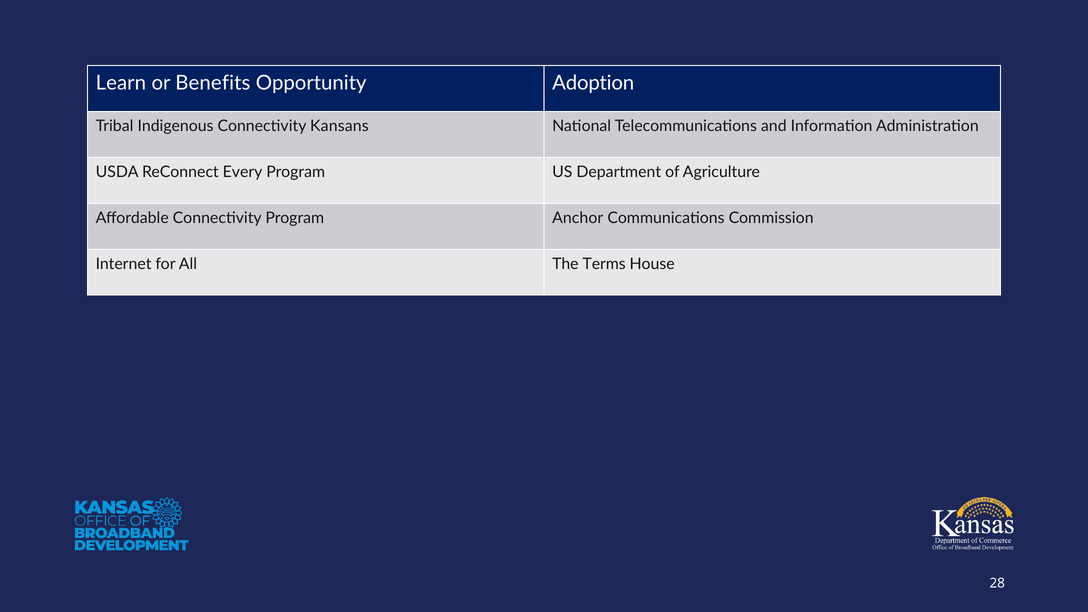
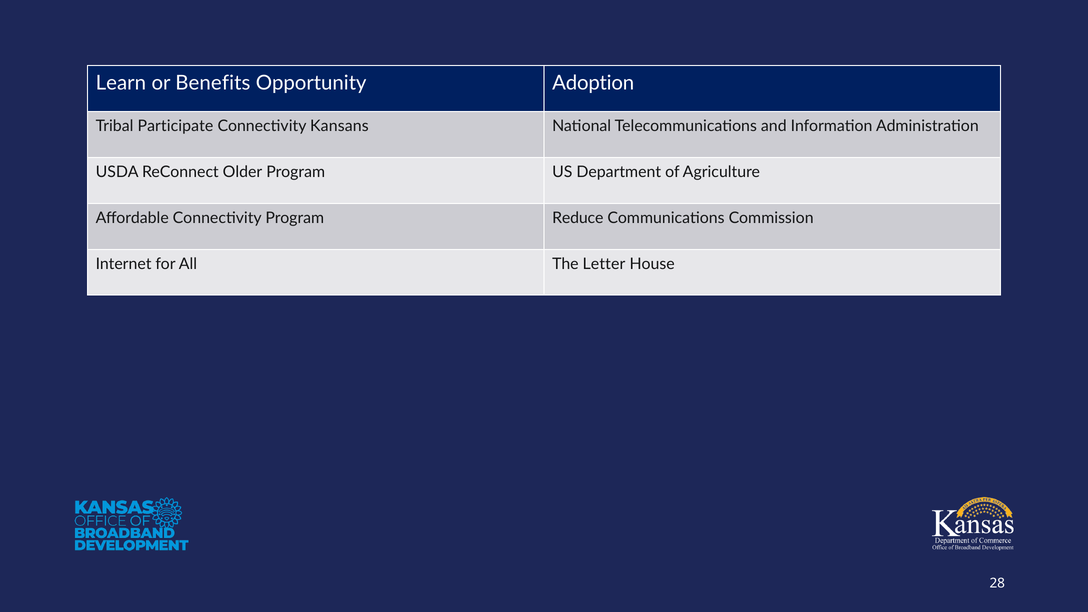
Indigenous: Indigenous -> Participate (175, 126)
Every: Every -> Older (243, 172)
Anchor: Anchor -> Reduce (578, 218)
Terms: Terms -> Letter (604, 264)
